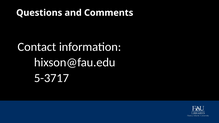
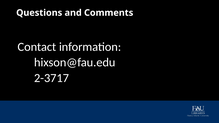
5-3717: 5-3717 -> 2-3717 (52, 78)
